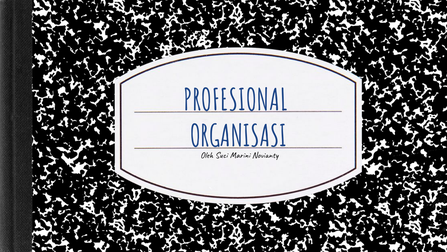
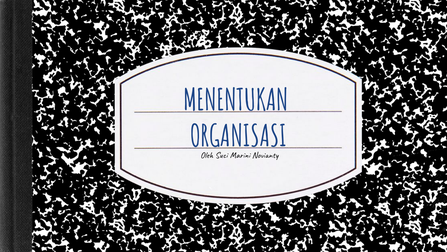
PROFESIONAL: PROFESIONAL -> MENENTUKAN (236, 100)
